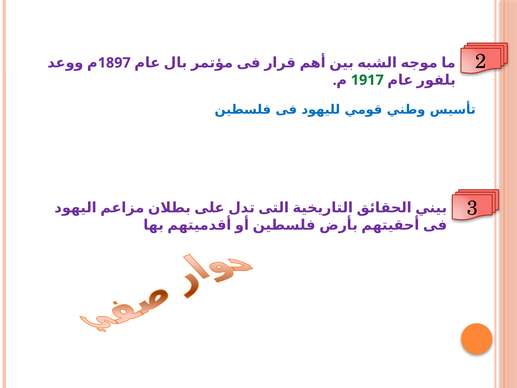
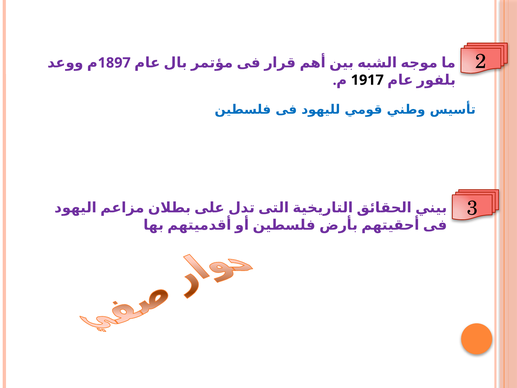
1917 colour: green -> black (367, 80)
